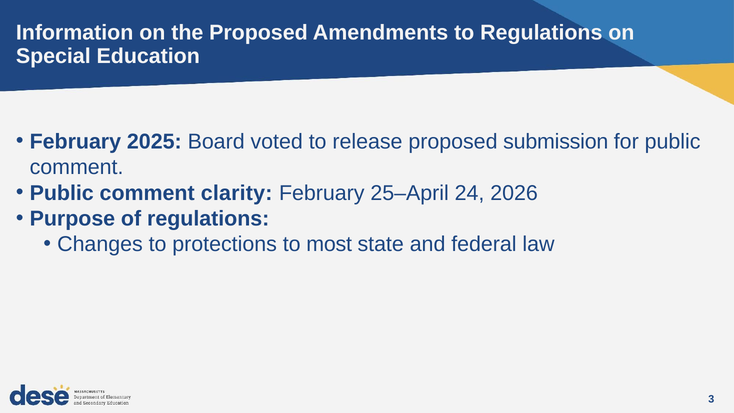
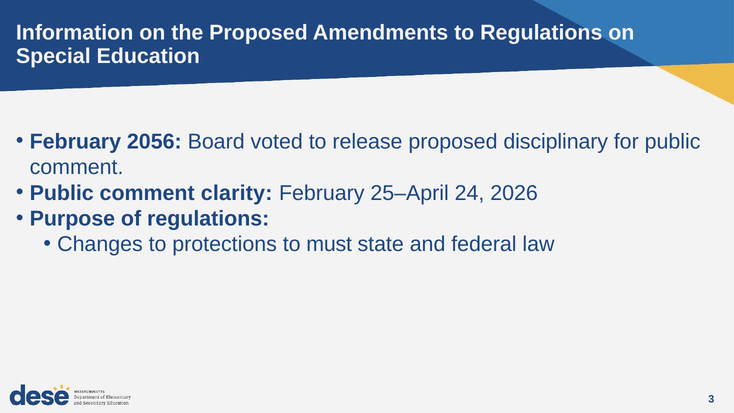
2025: 2025 -> 2056 (154, 142)
submission: submission -> disciplinary (556, 142)
most: most -> must (329, 244)
